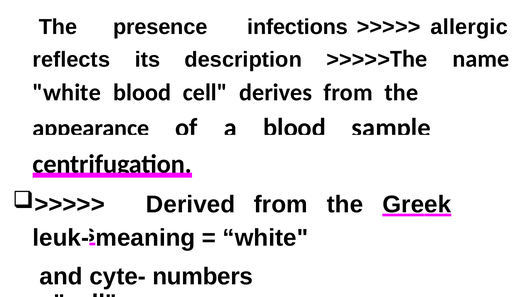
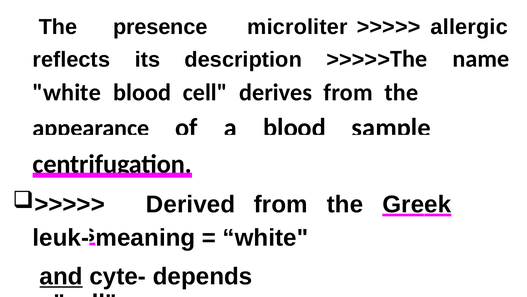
infections: infections -> microliter (297, 27)
and underline: none -> present (61, 276)
numbers: numbers -> depends (203, 276)
